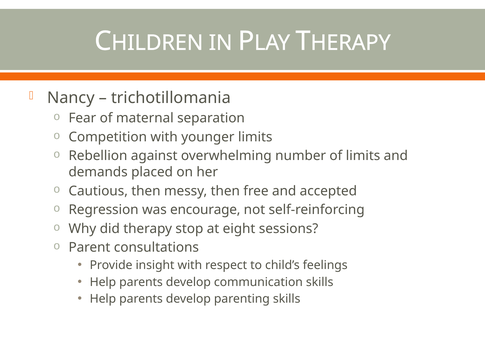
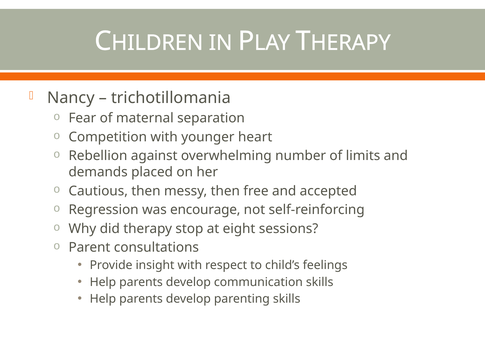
younger limits: limits -> heart (255, 137)
